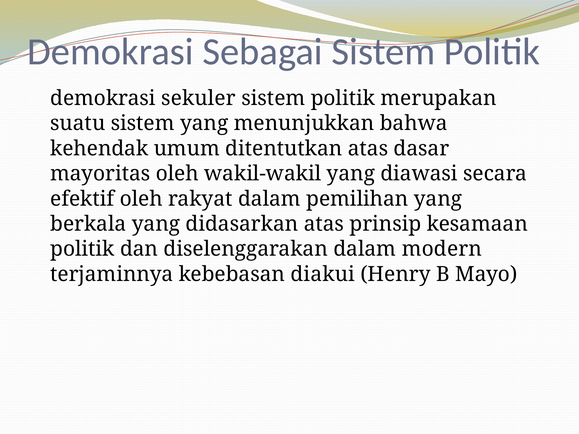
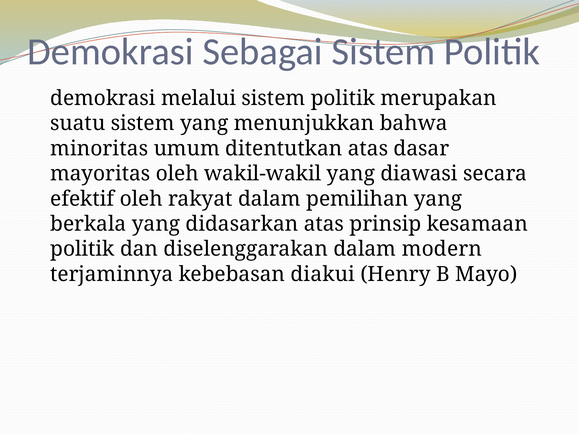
sekuler: sekuler -> melalui (199, 98)
kehendak: kehendak -> minoritas (99, 149)
